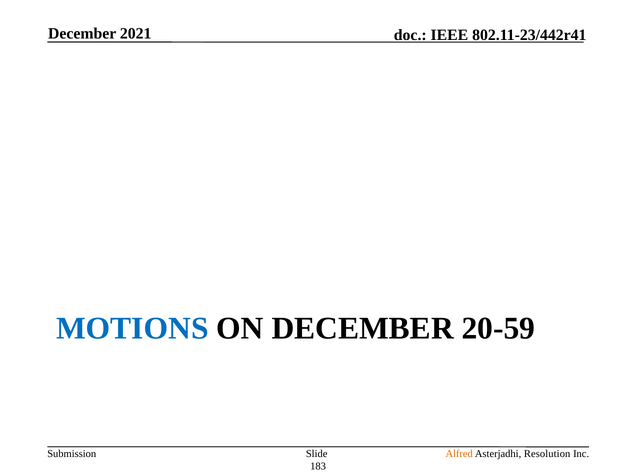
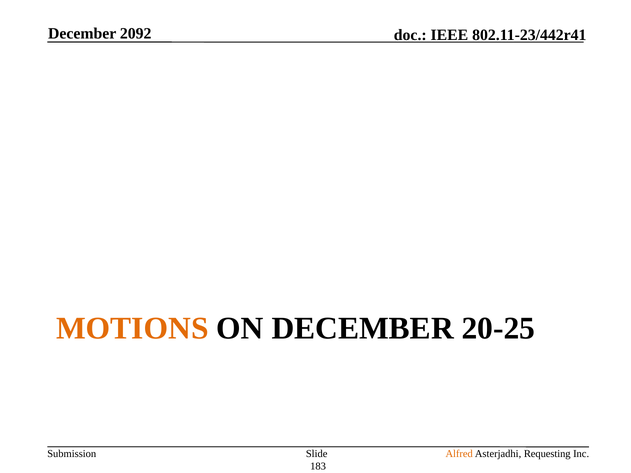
2021: 2021 -> 2092 (136, 33)
MOTIONS colour: blue -> orange (132, 328)
20-59: 20-59 -> 20-25 (498, 328)
Resolution: Resolution -> Requesting (547, 454)
